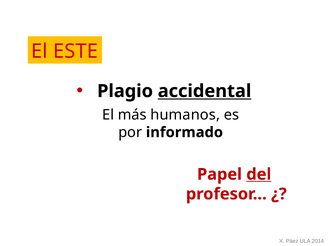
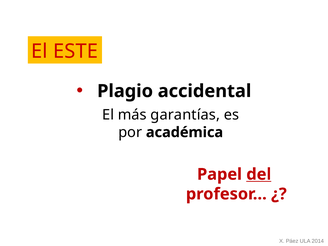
accidental underline: present -> none (205, 91)
humanos: humanos -> garantías (185, 115)
informado: informado -> académica (185, 132)
